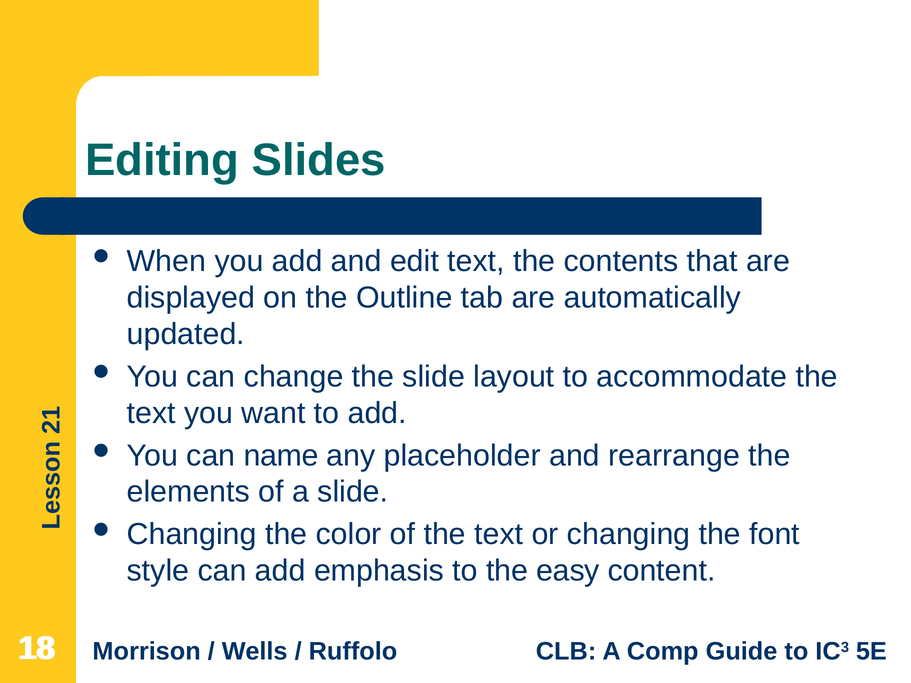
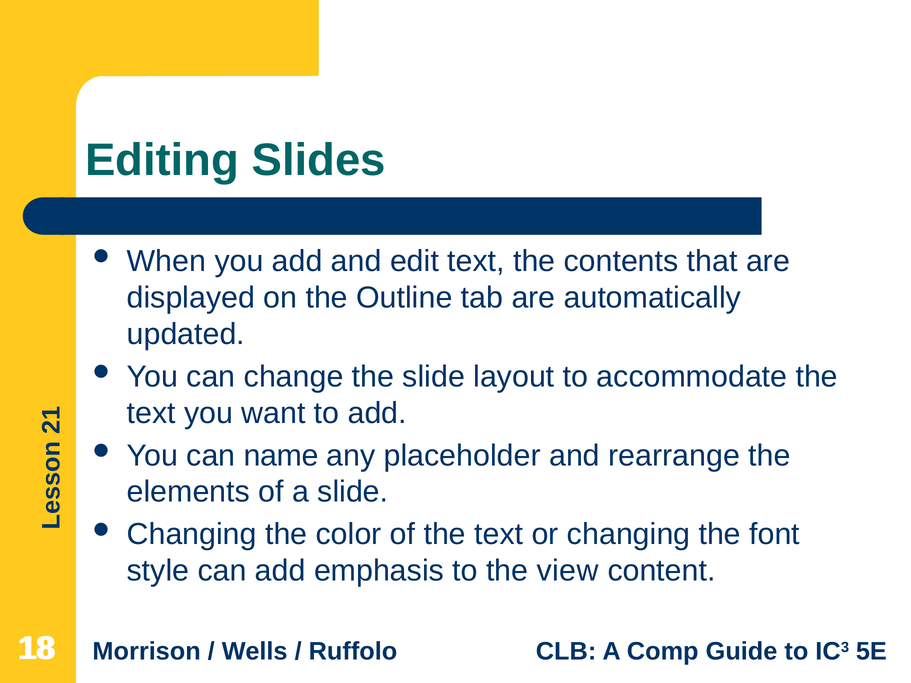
easy: easy -> view (568, 571)
